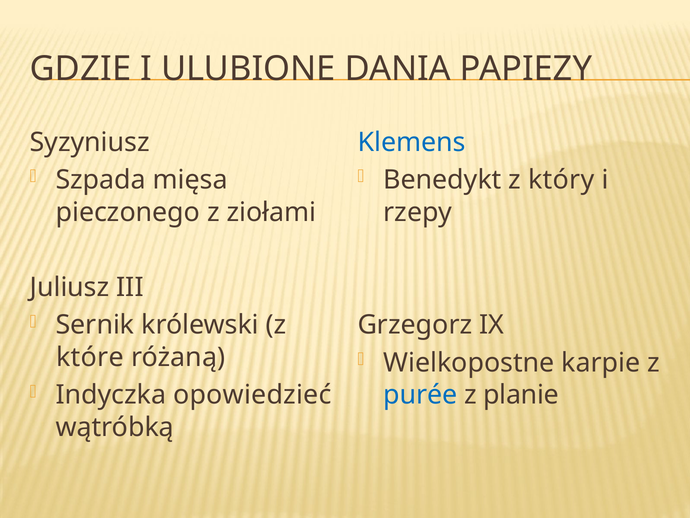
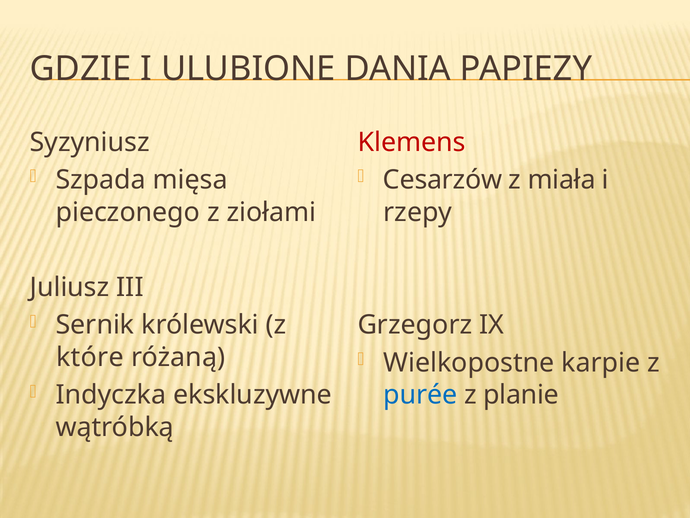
Klemens colour: blue -> red (412, 142)
Benedykt: Benedykt -> Cesarzów (443, 180)
który: który -> miała (562, 180)
opowiedzieć: opowiedzieć -> ekskluzywne (253, 395)
